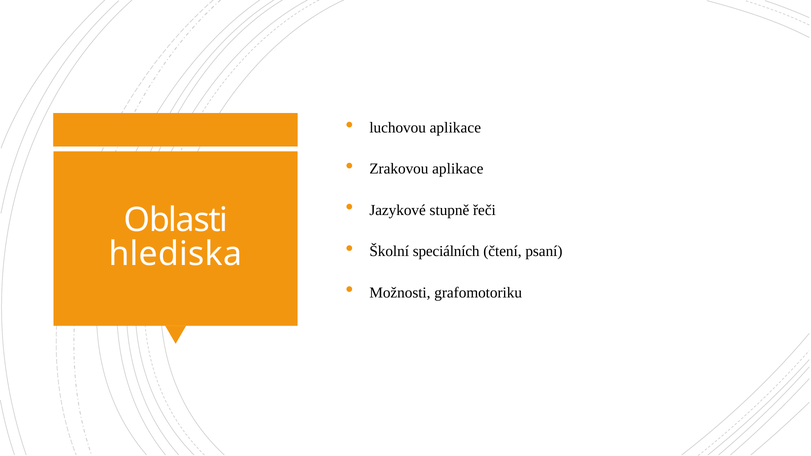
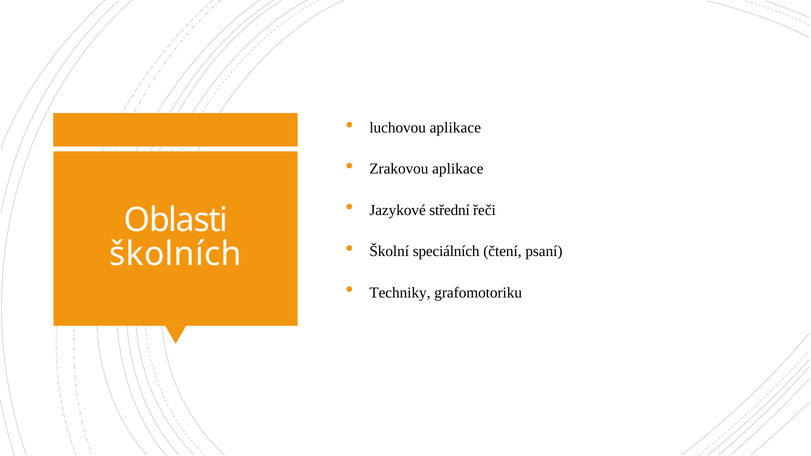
stupně: stupně -> střední (450, 210)
hlediska: hlediska -> školních (175, 254)
Možnosti: Možnosti -> Techniky (400, 293)
